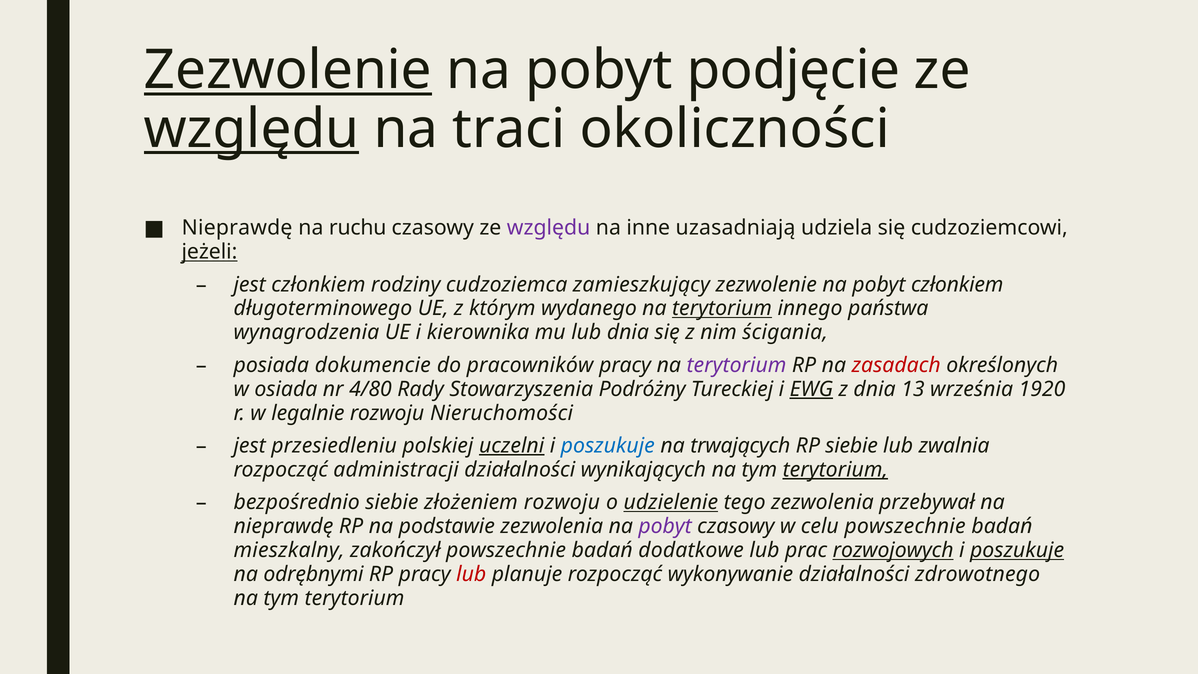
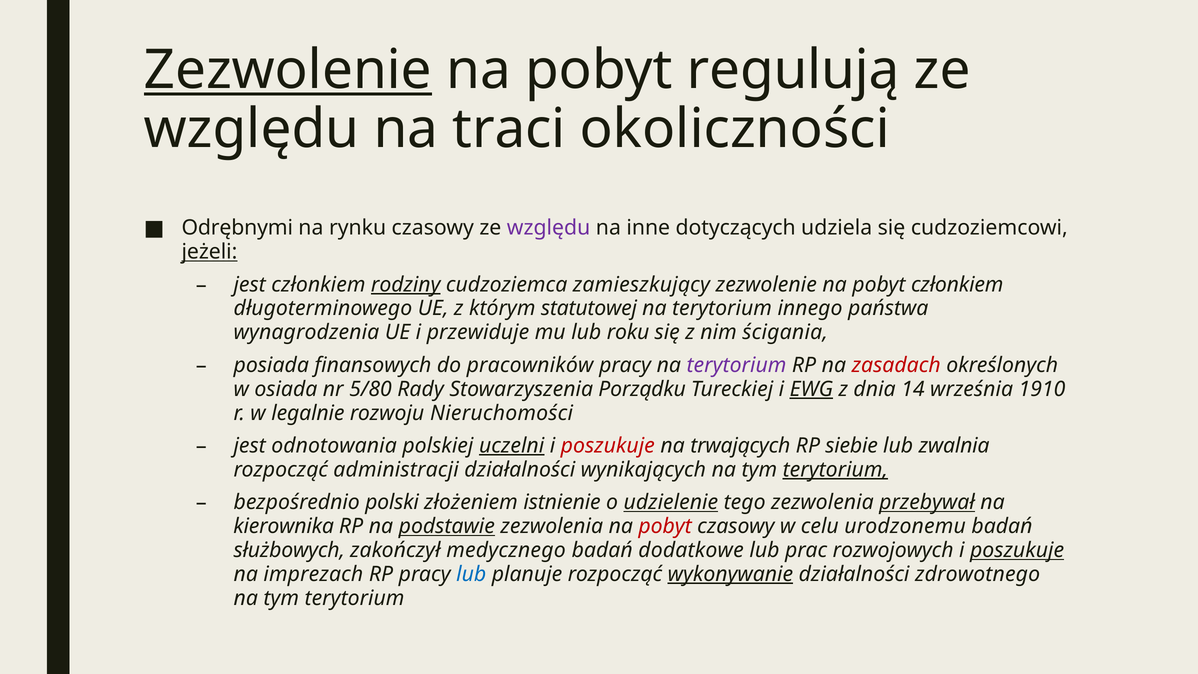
podjęcie: podjęcie -> regulują (793, 70)
względu underline: present -> none (252, 129)
Nieprawdę: Nieprawdę -> Odrębnymi (237, 228)
ruchu: ruchu -> rynku (358, 228)
uzasadniają: uzasadniają -> dotyczących (736, 228)
rodziny underline: none -> present (406, 284)
wydanego: wydanego -> statutowej (589, 308)
terytorium underline: present -> none (722, 308)
kierownika: kierownika -> przewiduje (478, 332)
lub dnia: dnia -> roku (628, 332)
dokumencie: dokumencie -> finansowych (373, 365)
4/80: 4/80 -> 5/80 (370, 389)
Podróżny: Podróżny -> Porządku (642, 389)
13: 13 -> 14 (913, 389)
1920: 1920 -> 1910 (1042, 389)
przesiedleniu: przesiedleniu -> odnotowania (334, 446)
poszukuje colour: blue -> red (608, 446)
bezpośrednio siebie: siebie -> polski (392, 502)
złożeniem rozwoju: rozwoju -> istnienie (562, 502)
przebywał underline: none -> present (927, 502)
nieprawdę: nieprawdę -> kierownika (284, 526)
podstawie underline: none -> present (447, 526)
pobyt colour: purple -> red (665, 526)
celu powszechnie: powszechnie -> urodzonemu (905, 526)
mieszkalny: mieszkalny -> służbowych (289, 550)
zakończył powszechnie: powszechnie -> medycznego (506, 550)
rozwojowych underline: present -> none (893, 550)
odrębnymi: odrębnymi -> imprezach (313, 574)
lub colour: red -> blue (471, 574)
wykonywanie underline: none -> present (730, 574)
